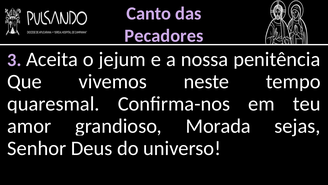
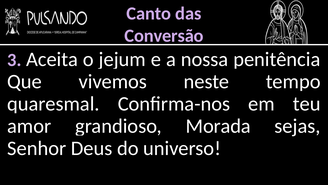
Pecadores: Pecadores -> Conversão (164, 36)
